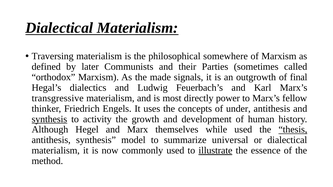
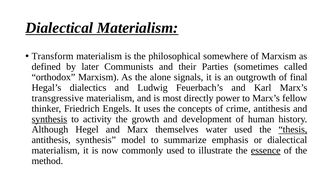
Traversing: Traversing -> Transform (53, 56)
made: made -> alone (160, 77)
under: under -> crime (238, 109)
while: while -> water (216, 130)
universal: universal -> emphasis (230, 140)
illustrate underline: present -> none (215, 151)
essence underline: none -> present (266, 151)
